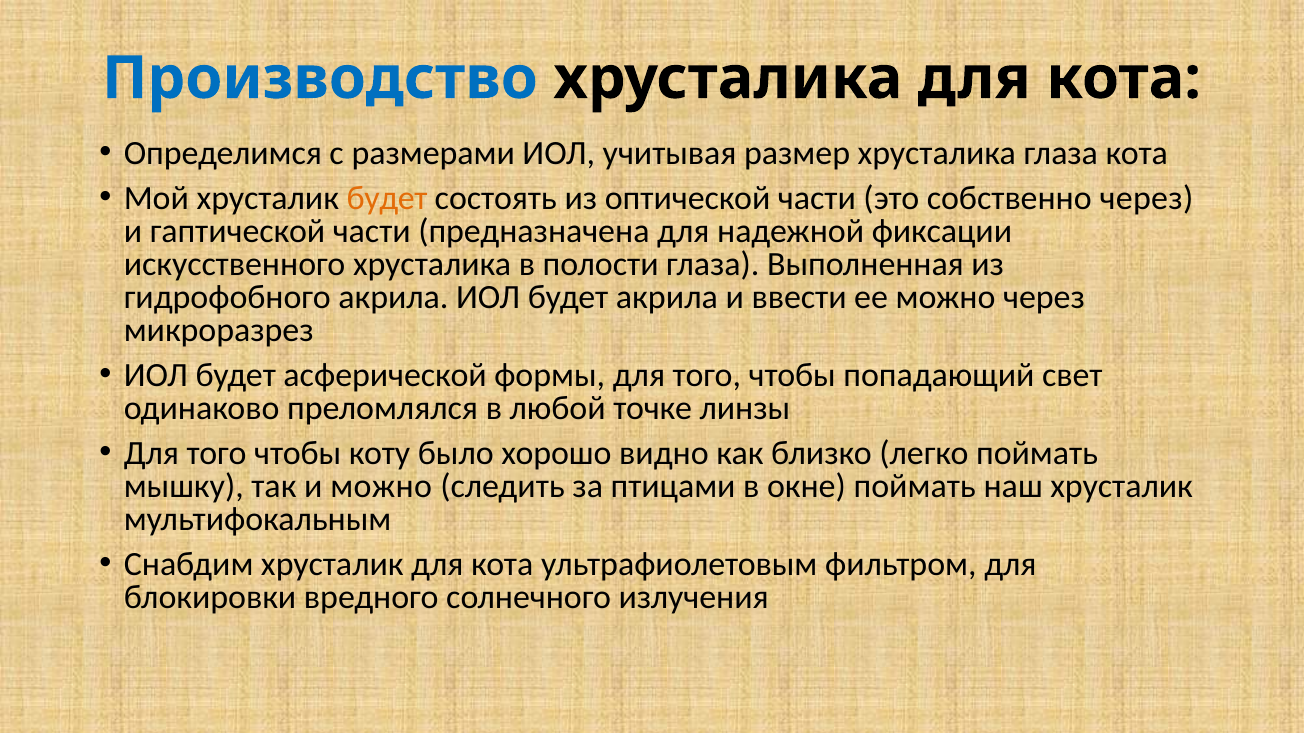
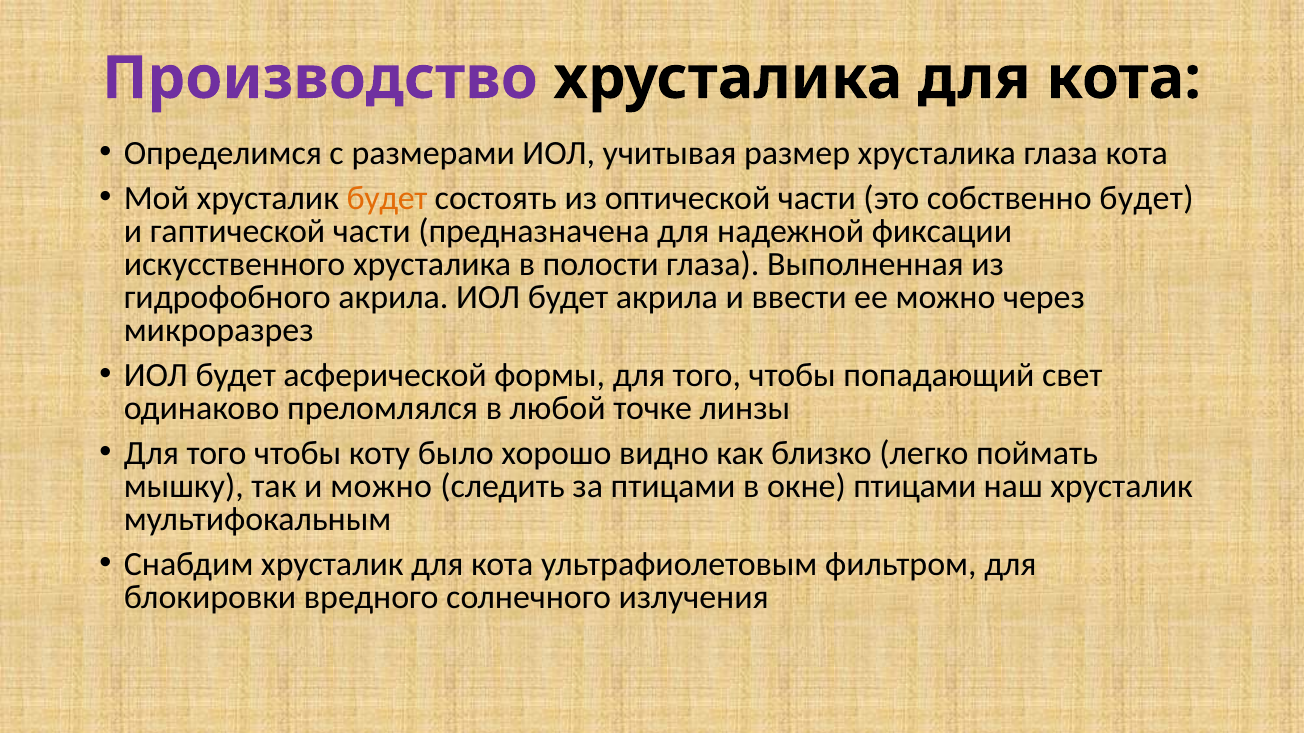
Производство colour: blue -> purple (320, 78)
собственно через: через -> будет (1146, 198)
окне поймать: поймать -> птицами (915, 487)
